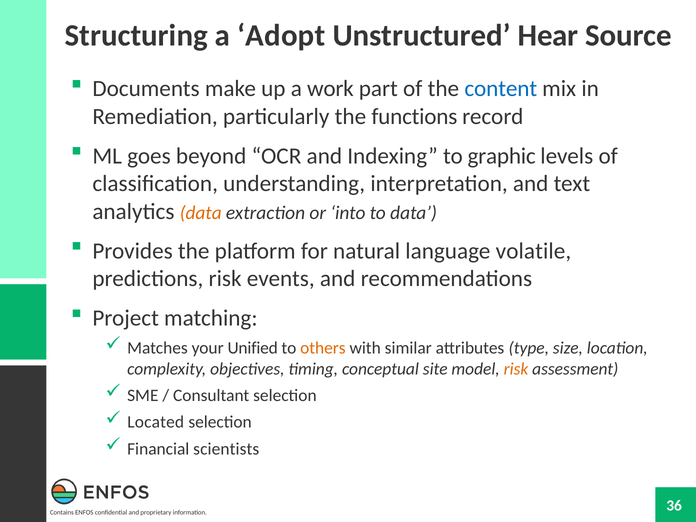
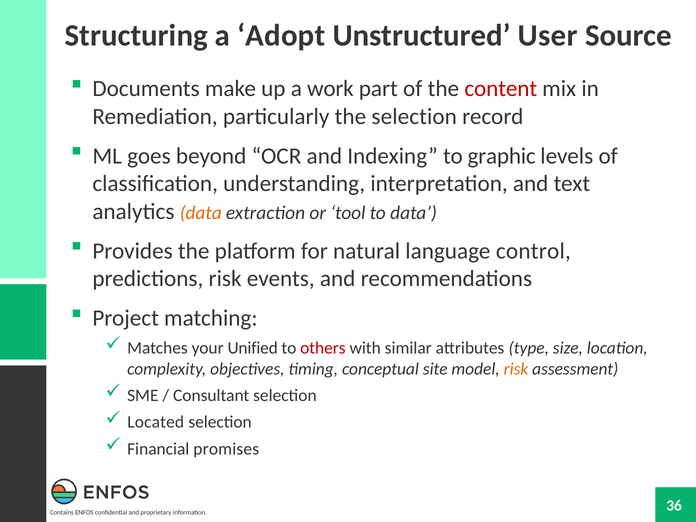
Hear: Hear -> User (548, 36)
content colour: blue -> red (501, 89)
the functions: functions -> selection (414, 116)
into: into -> tool (348, 213)
volatile: volatile -> control (533, 251)
others colour: orange -> red (323, 348)
scientists: scientists -> promises (226, 449)
